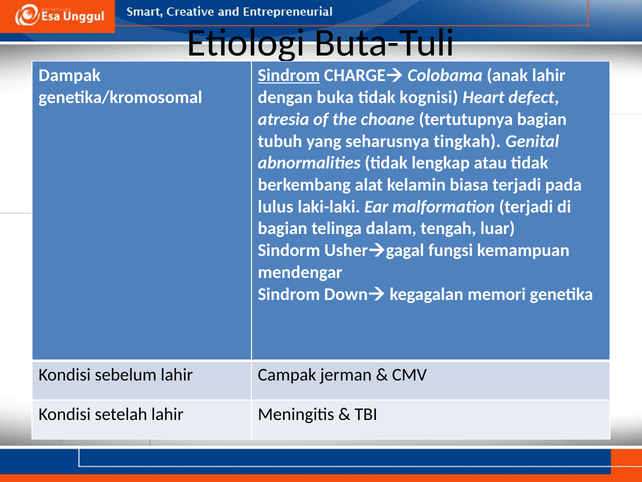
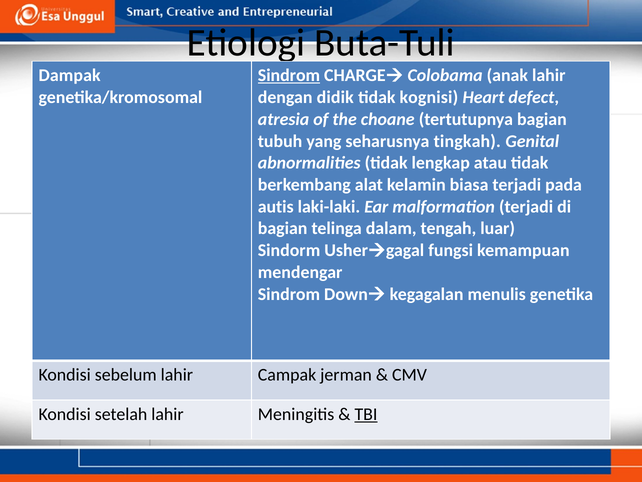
buka: buka -> didik (335, 97)
lulus: lulus -> autis (276, 206)
memori: memori -> menulis (497, 294)
TBI underline: none -> present (366, 414)
